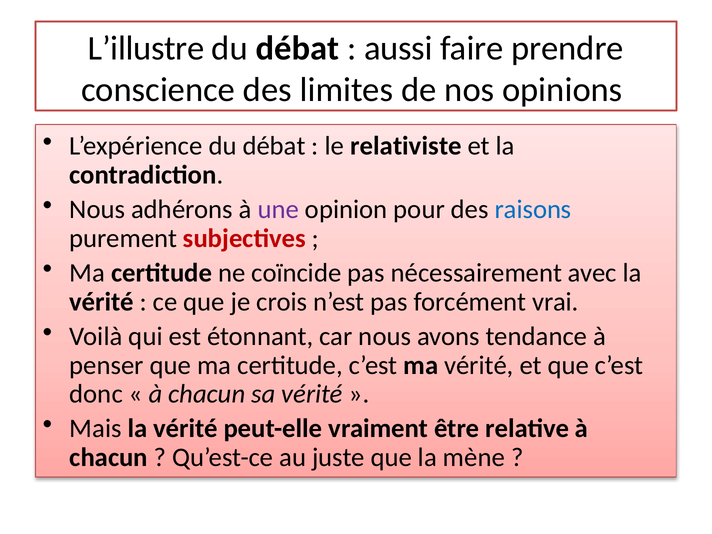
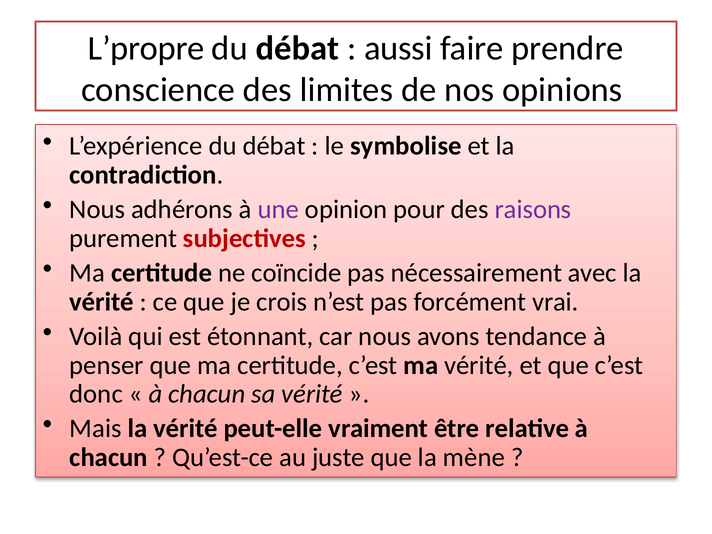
L’illustre: L’illustre -> L’propre (146, 48)
relativiste: relativiste -> symbolise (406, 146)
raisons colour: blue -> purple (533, 209)
